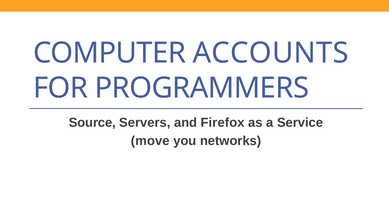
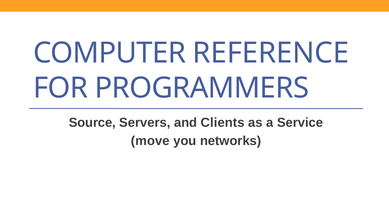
ACCOUNTS: ACCOUNTS -> REFERENCE (271, 53)
Firefox: Firefox -> Clients (223, 122)
